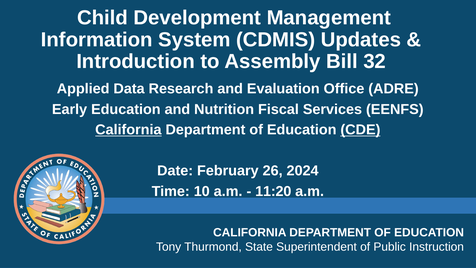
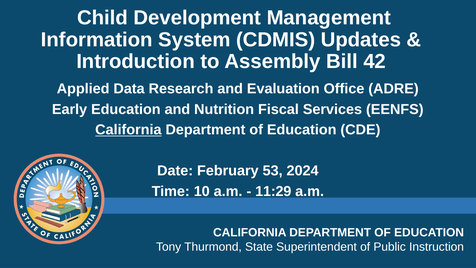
32: 32 -> 42 (375, 62)
CDE underline: present -> none (360, 130)
26: 26 -> 53 (273, 171)
11:20: 11:20 -> 11:29 (273, 191)
